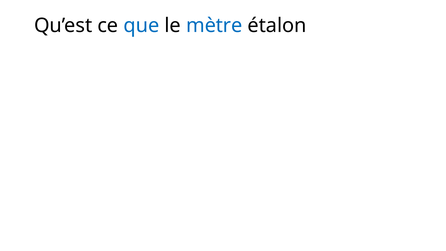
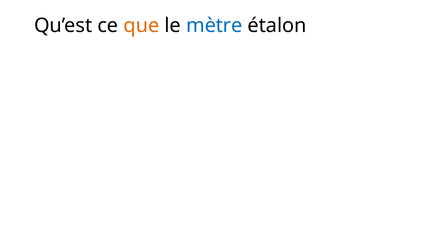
que colour: blue -> orange (141, 26)
